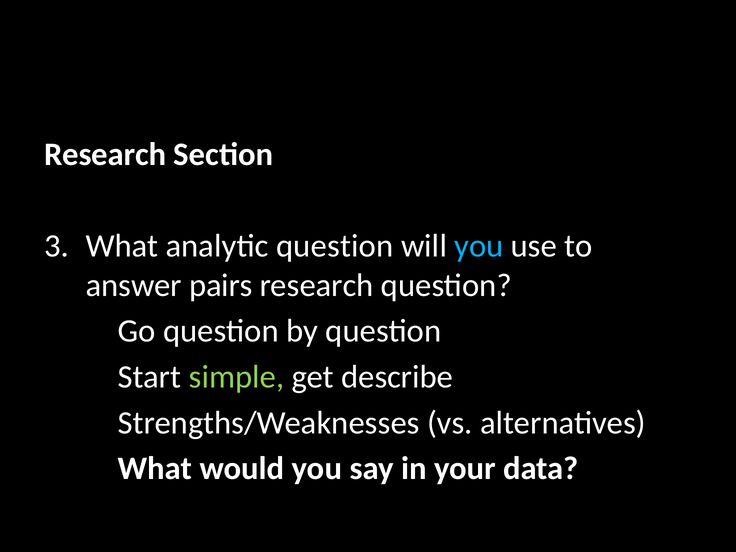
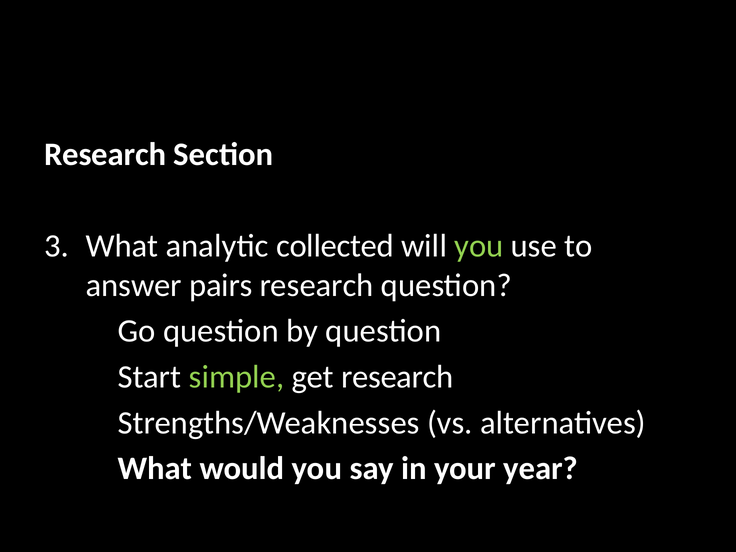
analytic question: question -> collected (335, 246)
you colour: light blue -> light green (479, 246)
get describe: describe -> research (397, 377)
data: data -> year (541, 469)
